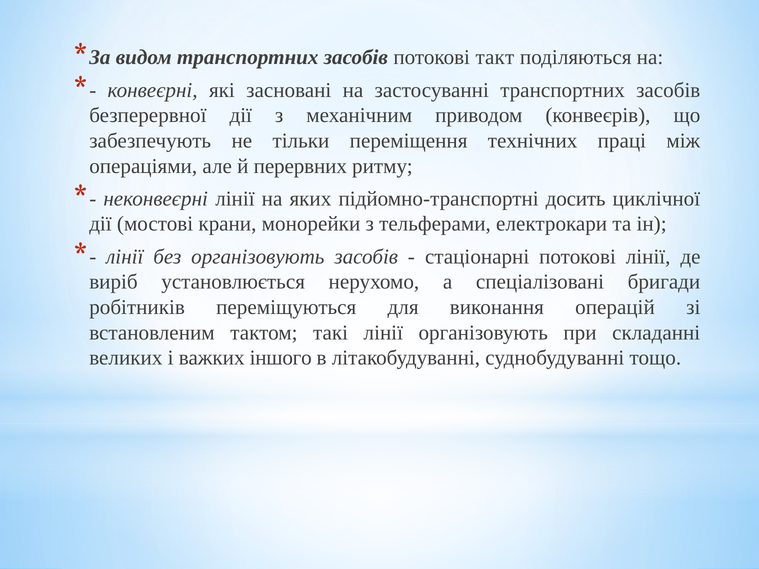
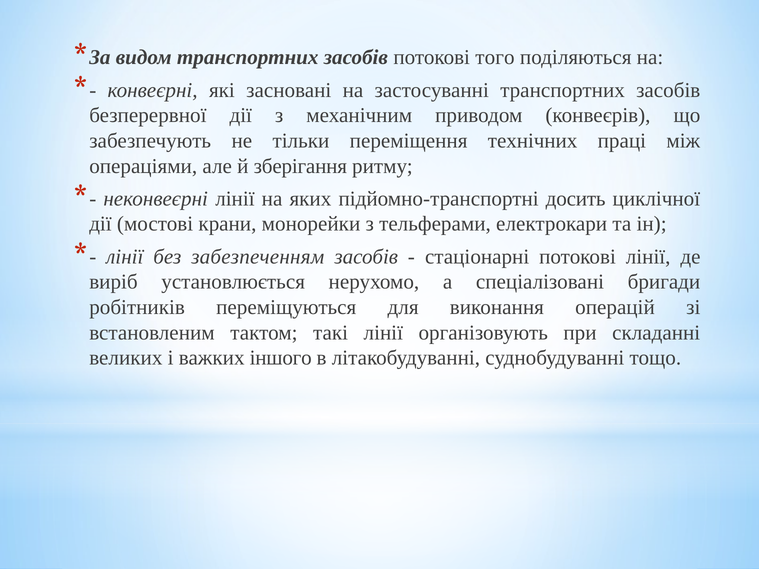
такт: такт -> того (495, 57)
перервних: перервних -> зберігання (300, 166)
без організовують: організовують -> забезпеченням (258, 257)
